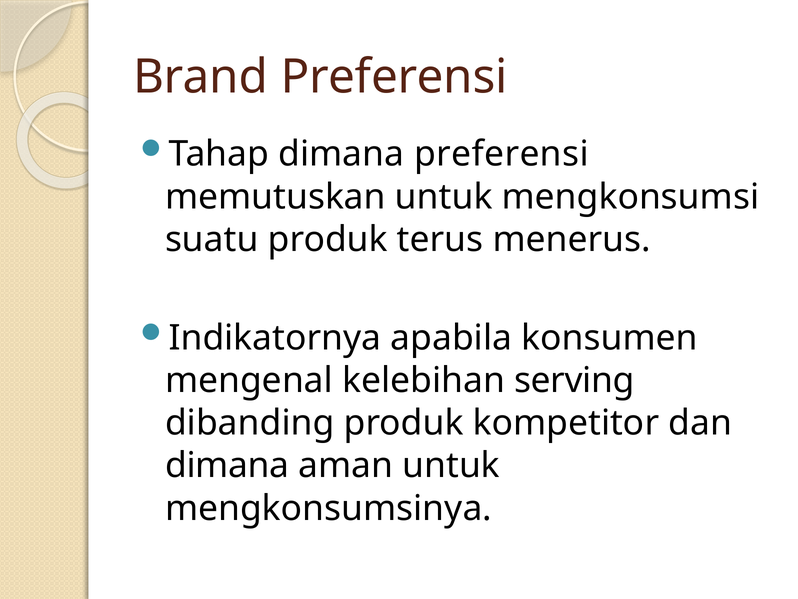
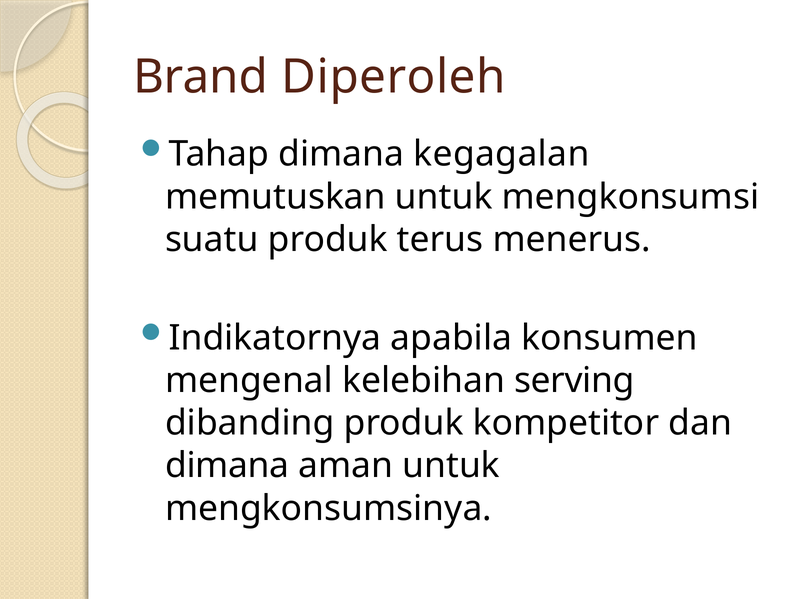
Brand Preferensi: Preferensi -> Diperoleh (394, 77)
dimana preferensi: preferensi -> kegagalan (501, 154)
